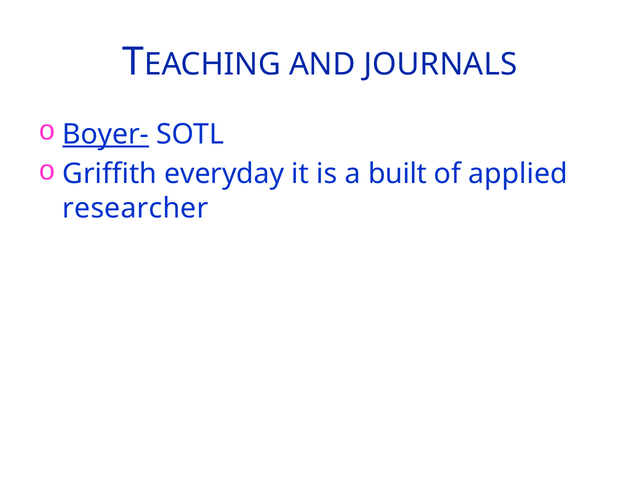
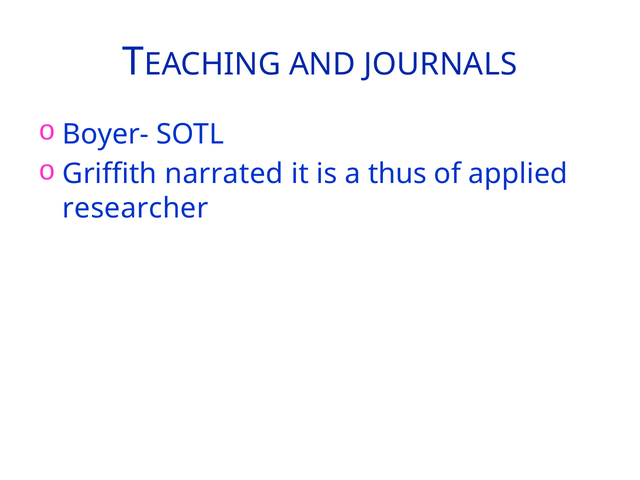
Boyer- underline: present -> none (106, 134)
everyday: everyday -> narrated (224, 174)
built: built -> thus (397, 174)
